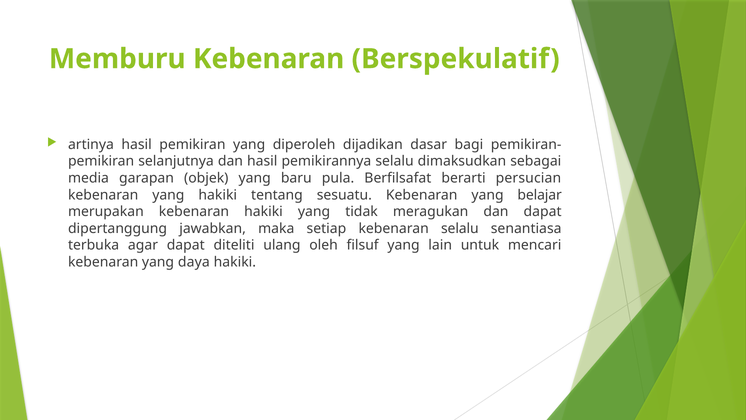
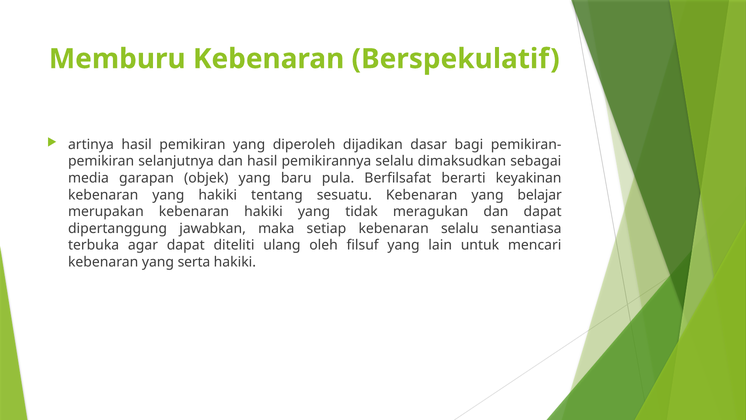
persucian: persucian -> keyakinan (529, 178)
daya: daya -> serta (194, 262)
